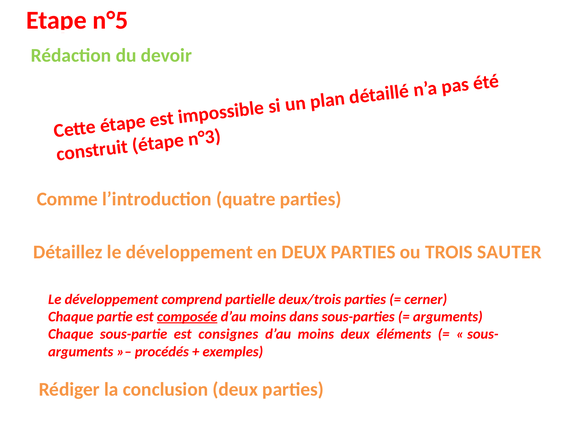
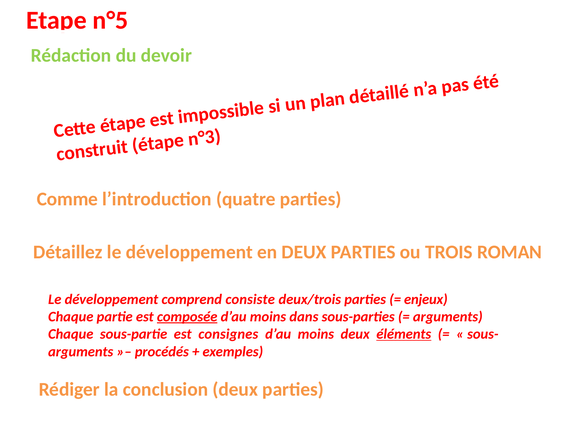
SAUTER: SAUTER -> ROMAN (510, 252)
partielle: partielle -> consiste (250, 299)
cerner: cerner -> enjeux (426, 299)
éléments underline: none -> present (404, 334)
